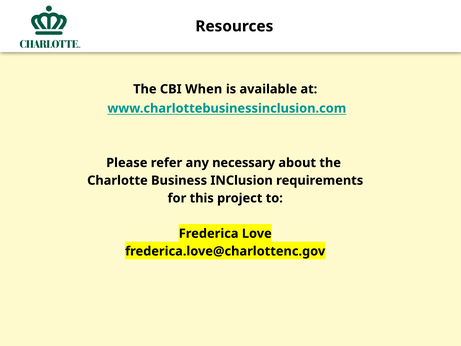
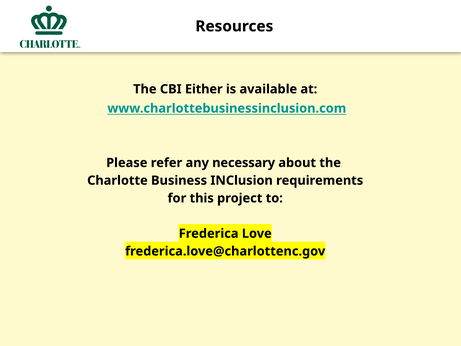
When: When -> Either (204, 89)
